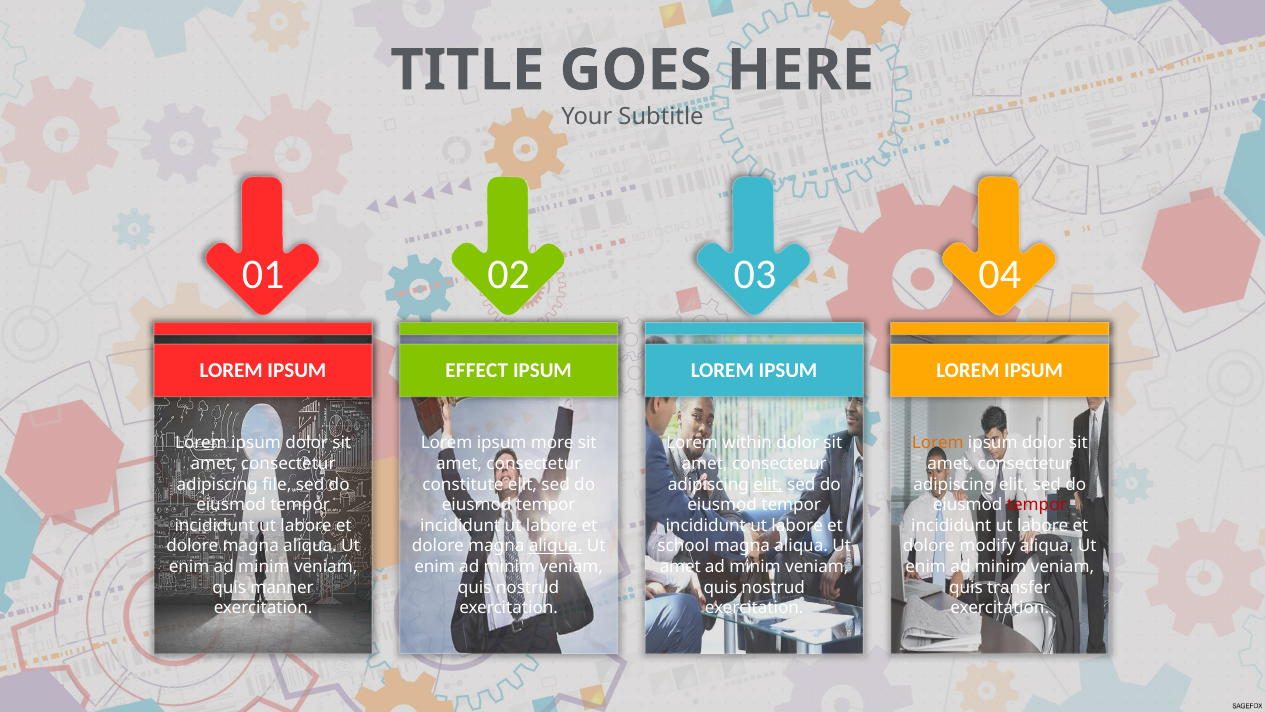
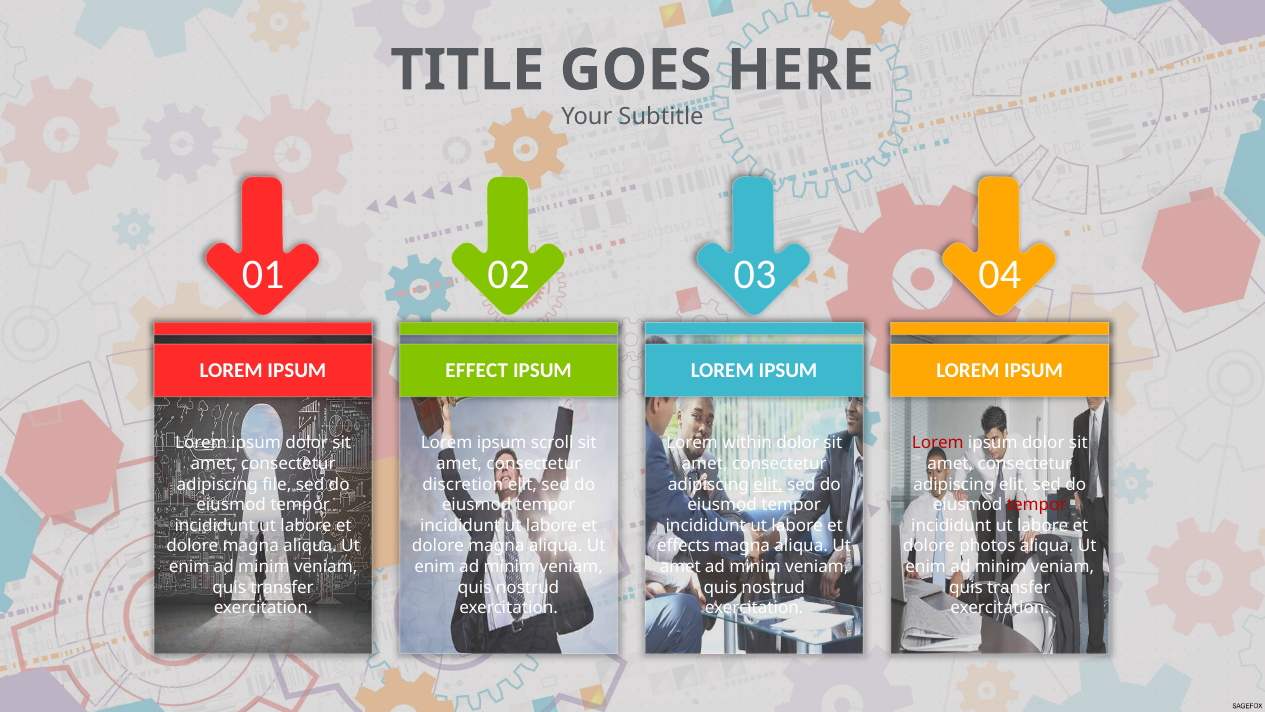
more: more -> scroll (552, 443)
Lorem colour: orange -> red (938, 443)
constitute: constitute -> discretion (463, 484)
aliqua underline: present -> none (556, 546)
school: school -> effects (683, 546)
modify: modify -> photos (987, 546)
manner: manner -> transfer (282, 587)
